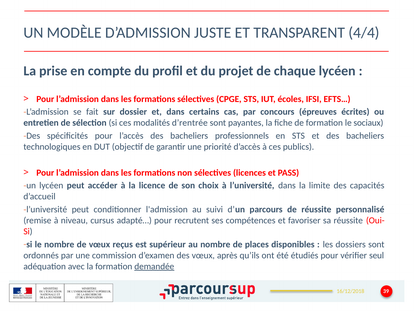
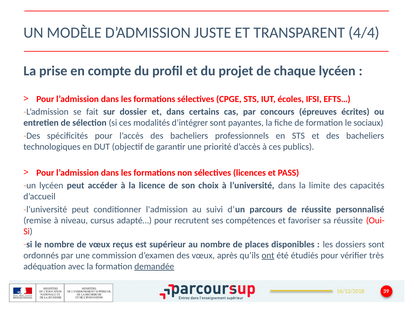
d’rentrée: d’rentrée -> d’intégrer (190, 123)
ont underline: none -> present (268, 255)
seul: seul -> très (377, 255)
